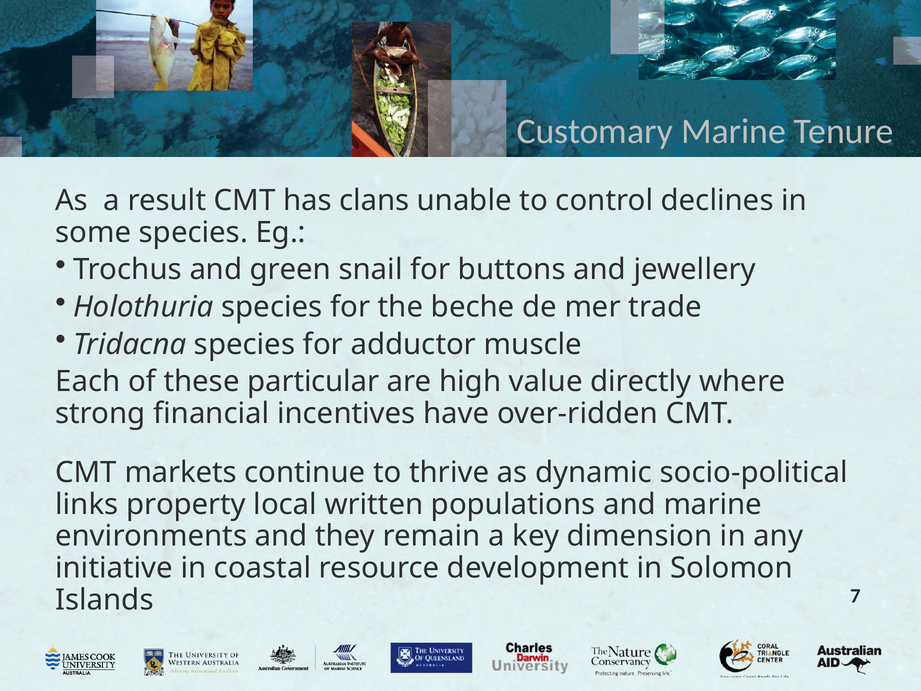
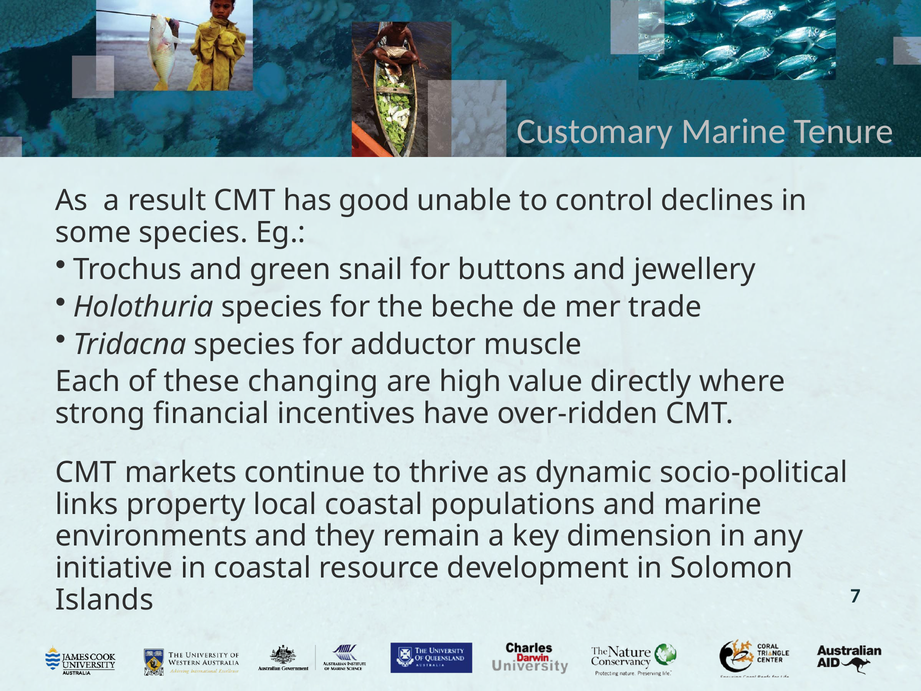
clans: clans -> good (374, 201)
particular: particular -> changing (313, 381)
local written: written -> coastal (374, 504)
